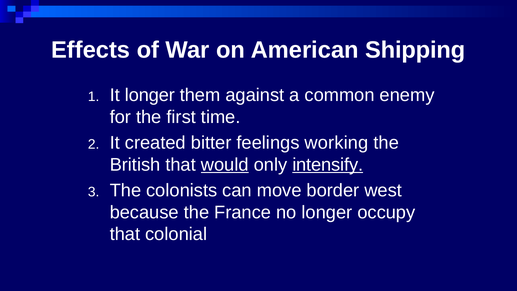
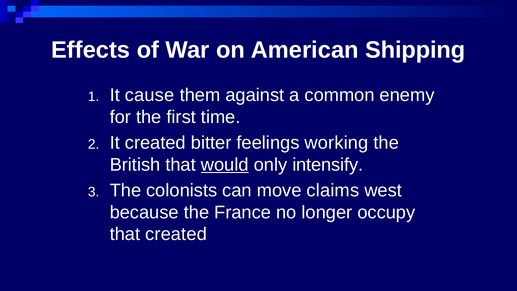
It longer: longer -> cause (150, 95)
intensify underline: present -> none (328, 165)
border: border -> claims (333, 190)
that colonial: colonial -> created (176, 234)
